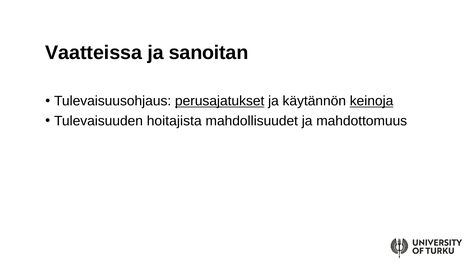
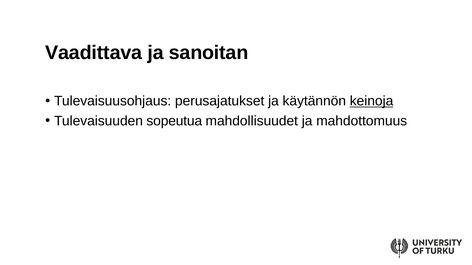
Vaatteissa: Vaatteissa -> Vaadittava (94, 53)
perusajatukset underline: present -> none (220, 101)
hoitajista: hoitajista -> sopeutua (174, 121)
